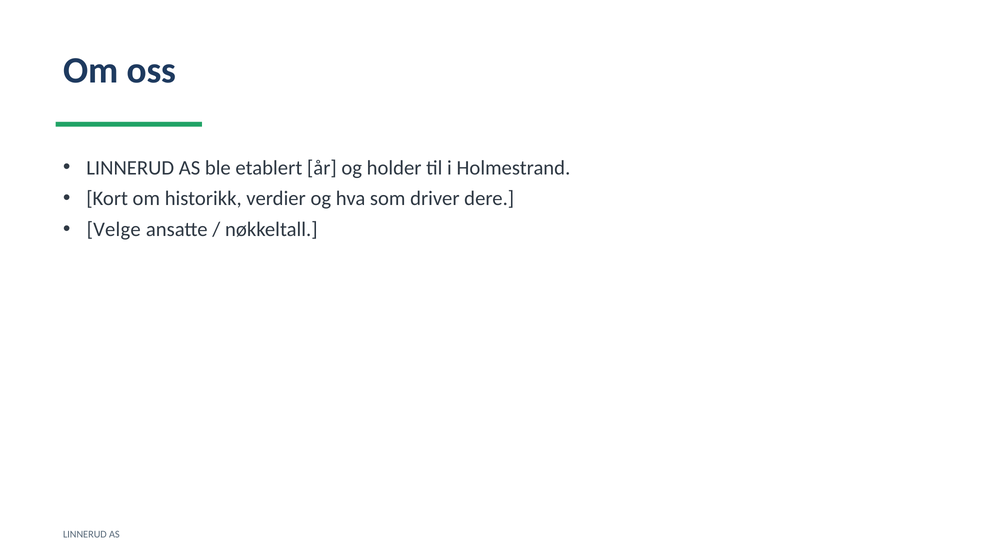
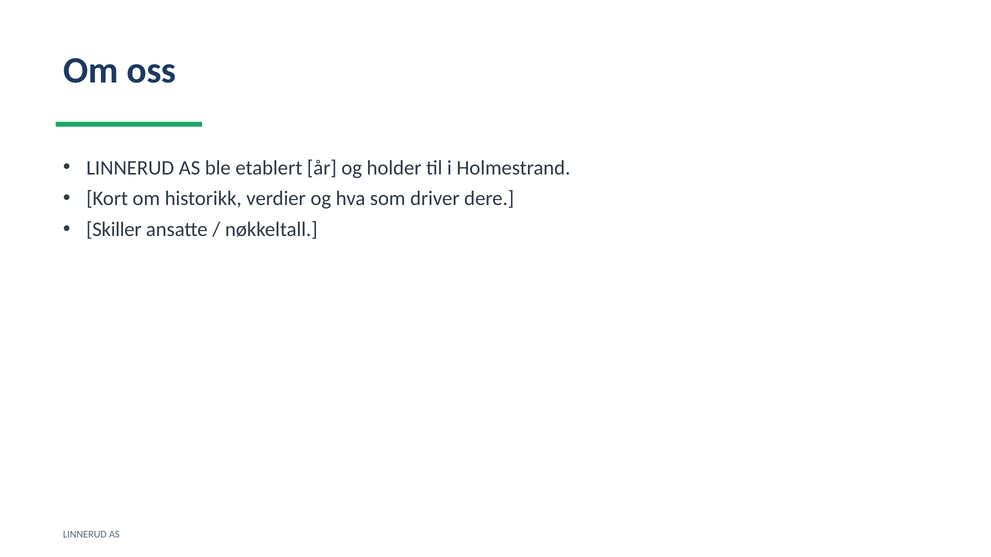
Velge: Velge -> Skiller (114, 230)
